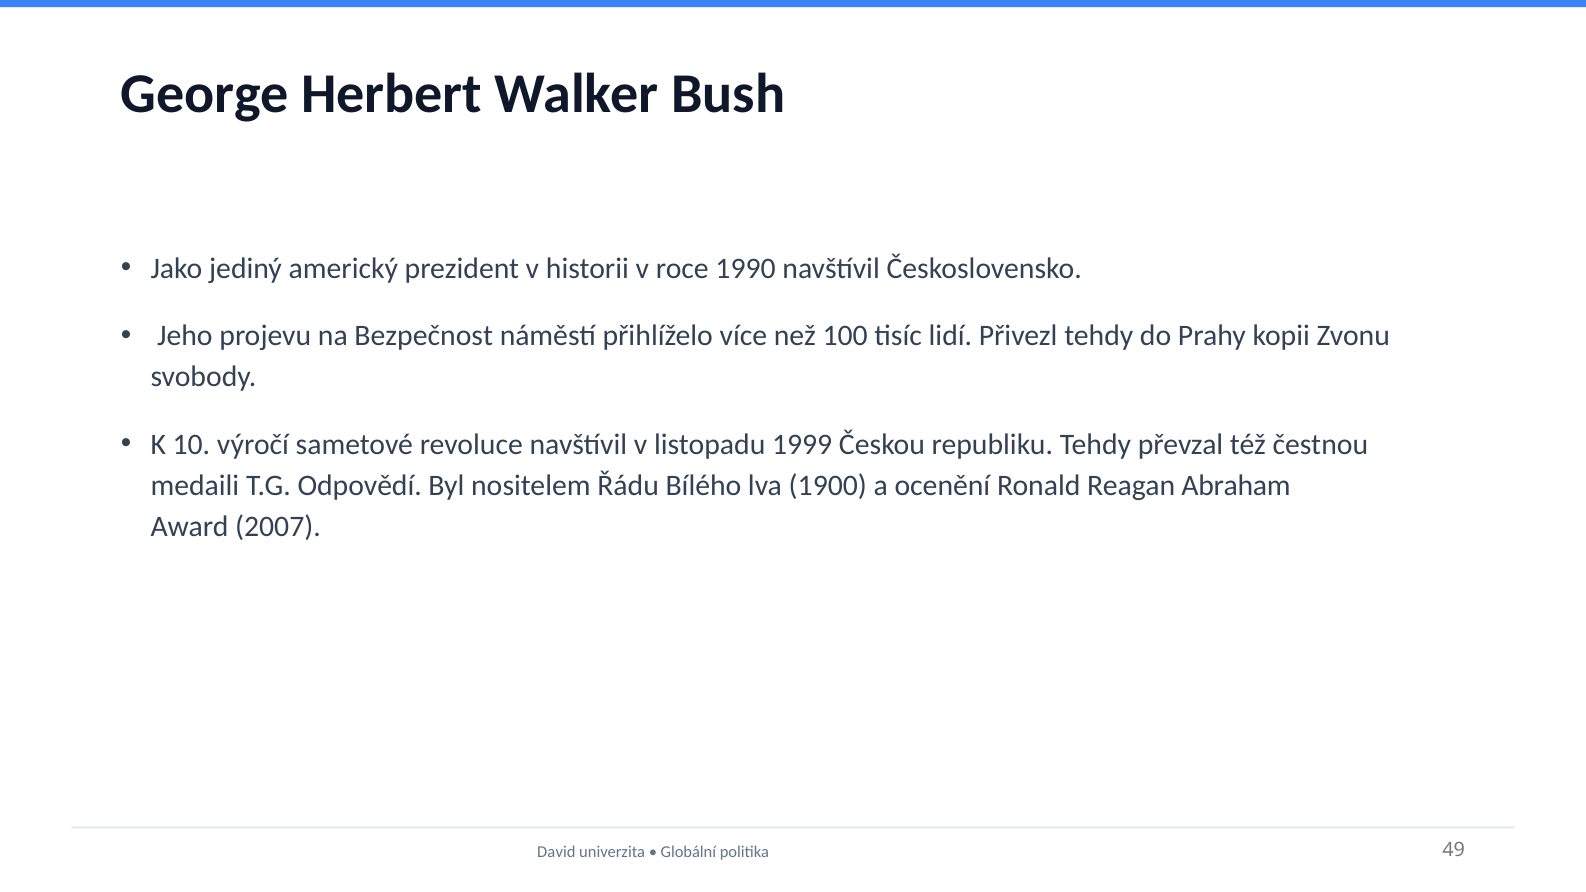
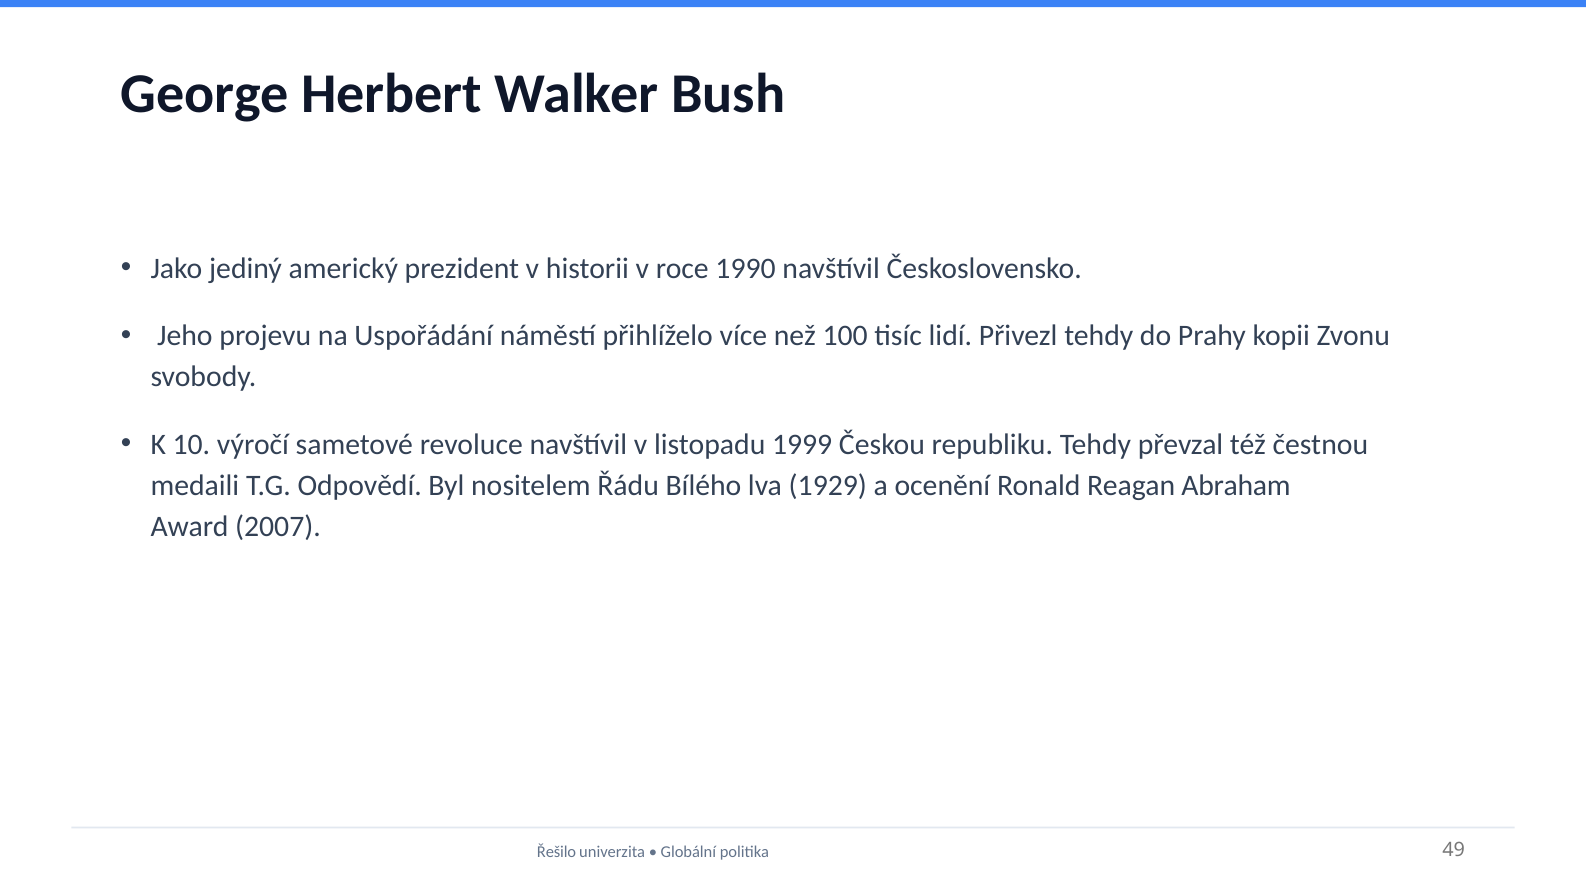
Bezpečnost: Bezpečnost -> Uspořádání (424, 336)
1900: 1900 -> 1929 (828, 486)
David: David -> Řešilo (557, 852)
